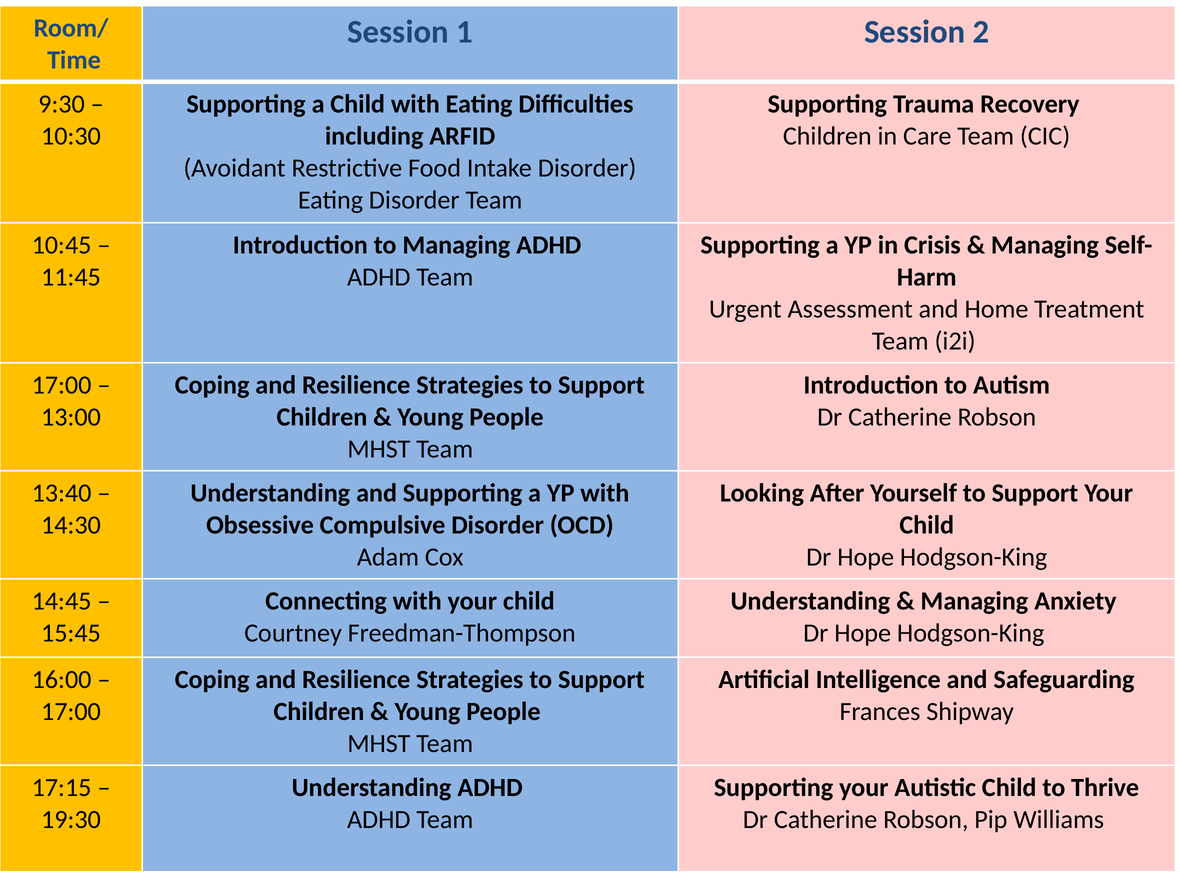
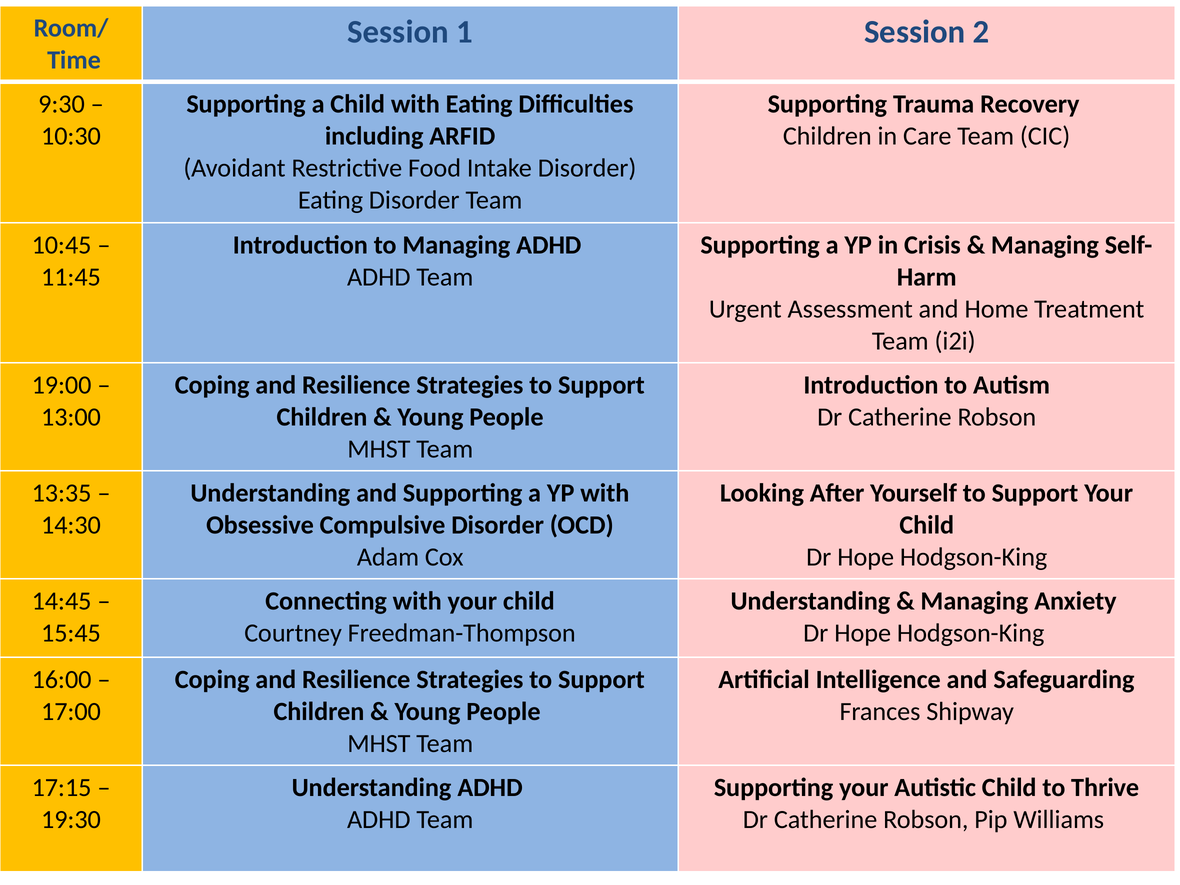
17:00: 17:00 -> 19:00 (62, 385)
13:40: 13:40 -> 13:35 (62, 493)
